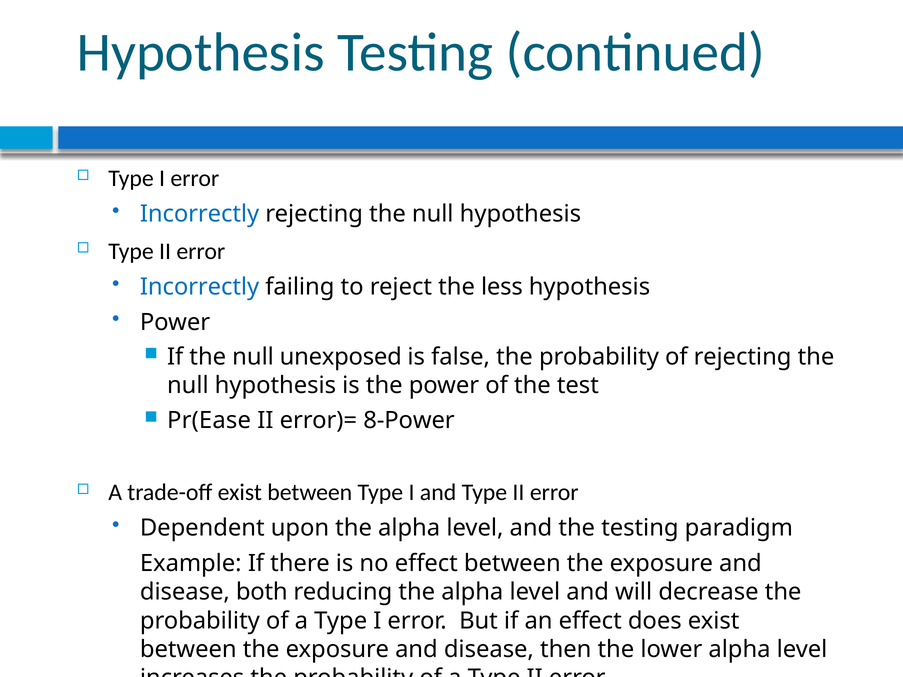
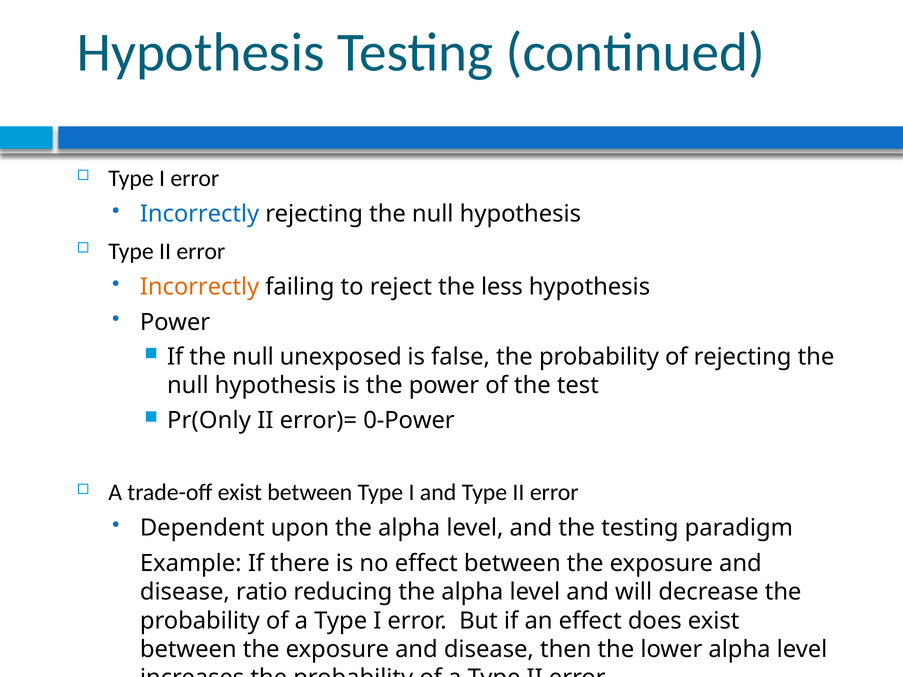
Incorrectly colour: blue -> orange (200, 287)
Pr(Ease: Pr(Ease -> Pr(Only (209, 421)
8-Power: 8-Power -> 0-Power (409, 421)
both: both -> ratio (262, 592)
